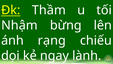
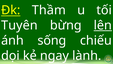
Nhậm: Nhậm -> Tuyên (19, 25)
lên underline: none -> present (103, 25)
rạng: rạng -> sống (52, 40)
